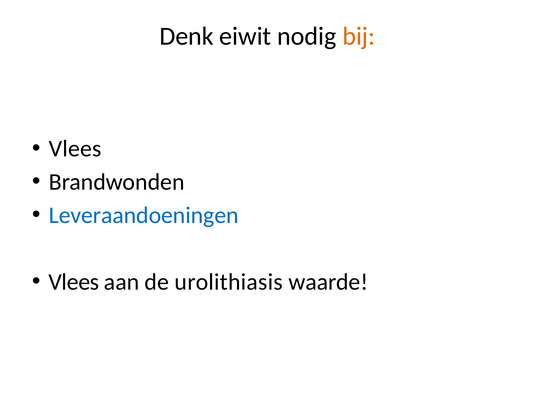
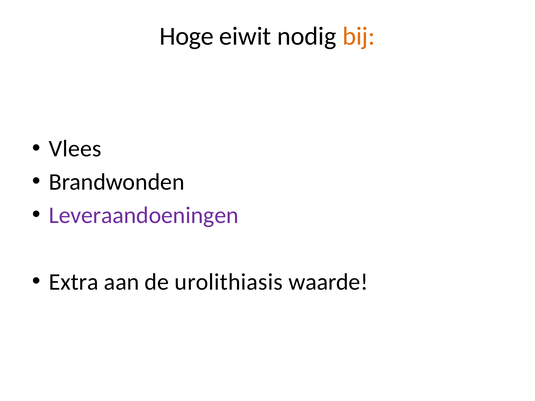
Denk: Denk -> Hoge (187, 36)
Leveraandoeningen colour: blue -> purple (144, 215)
Vlees: Vlees -> Extra (74, 282)
